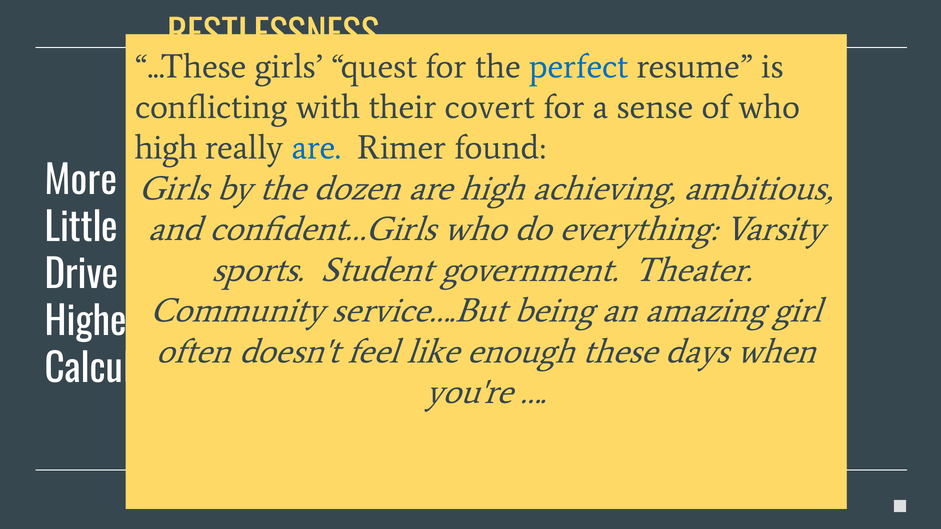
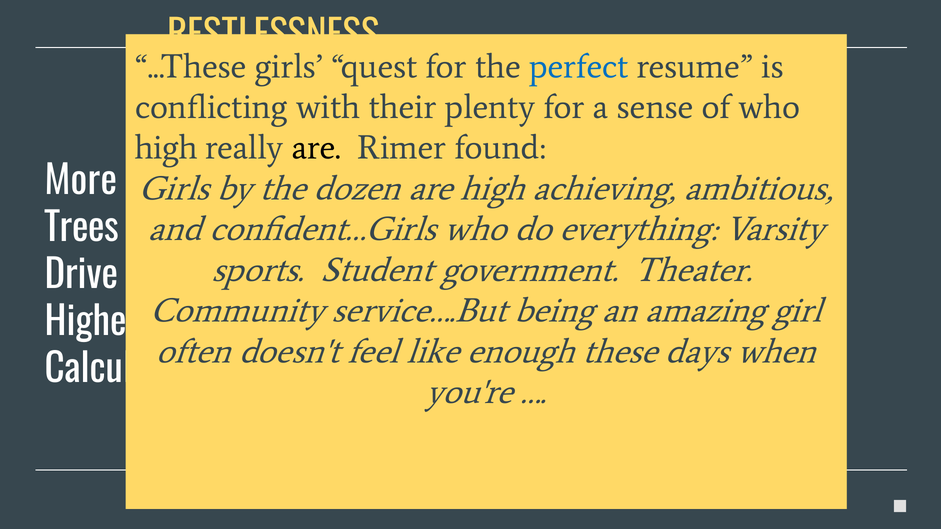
covert: covert -> plenty (490, 107)
are colour: blue -> black (316, 148)
Little: Little -> Trees (81, 229)
